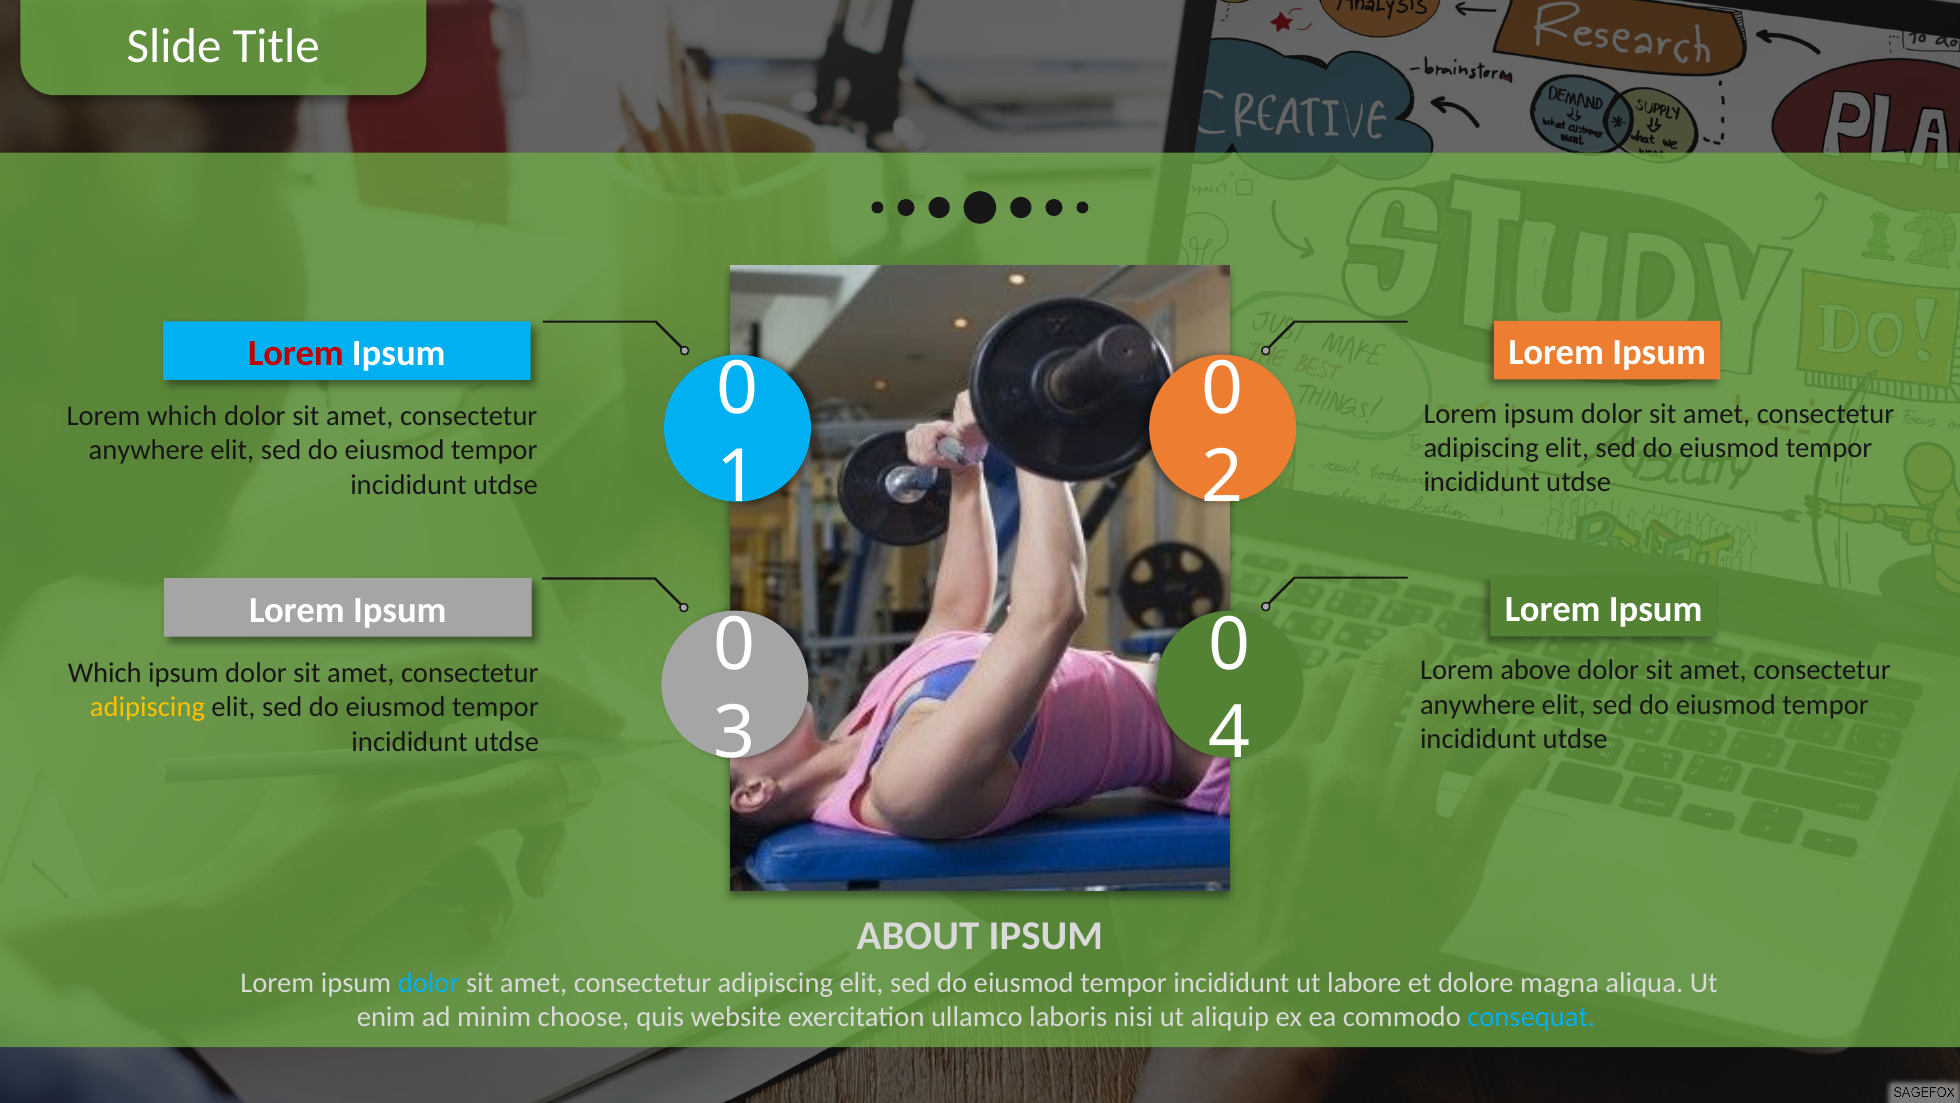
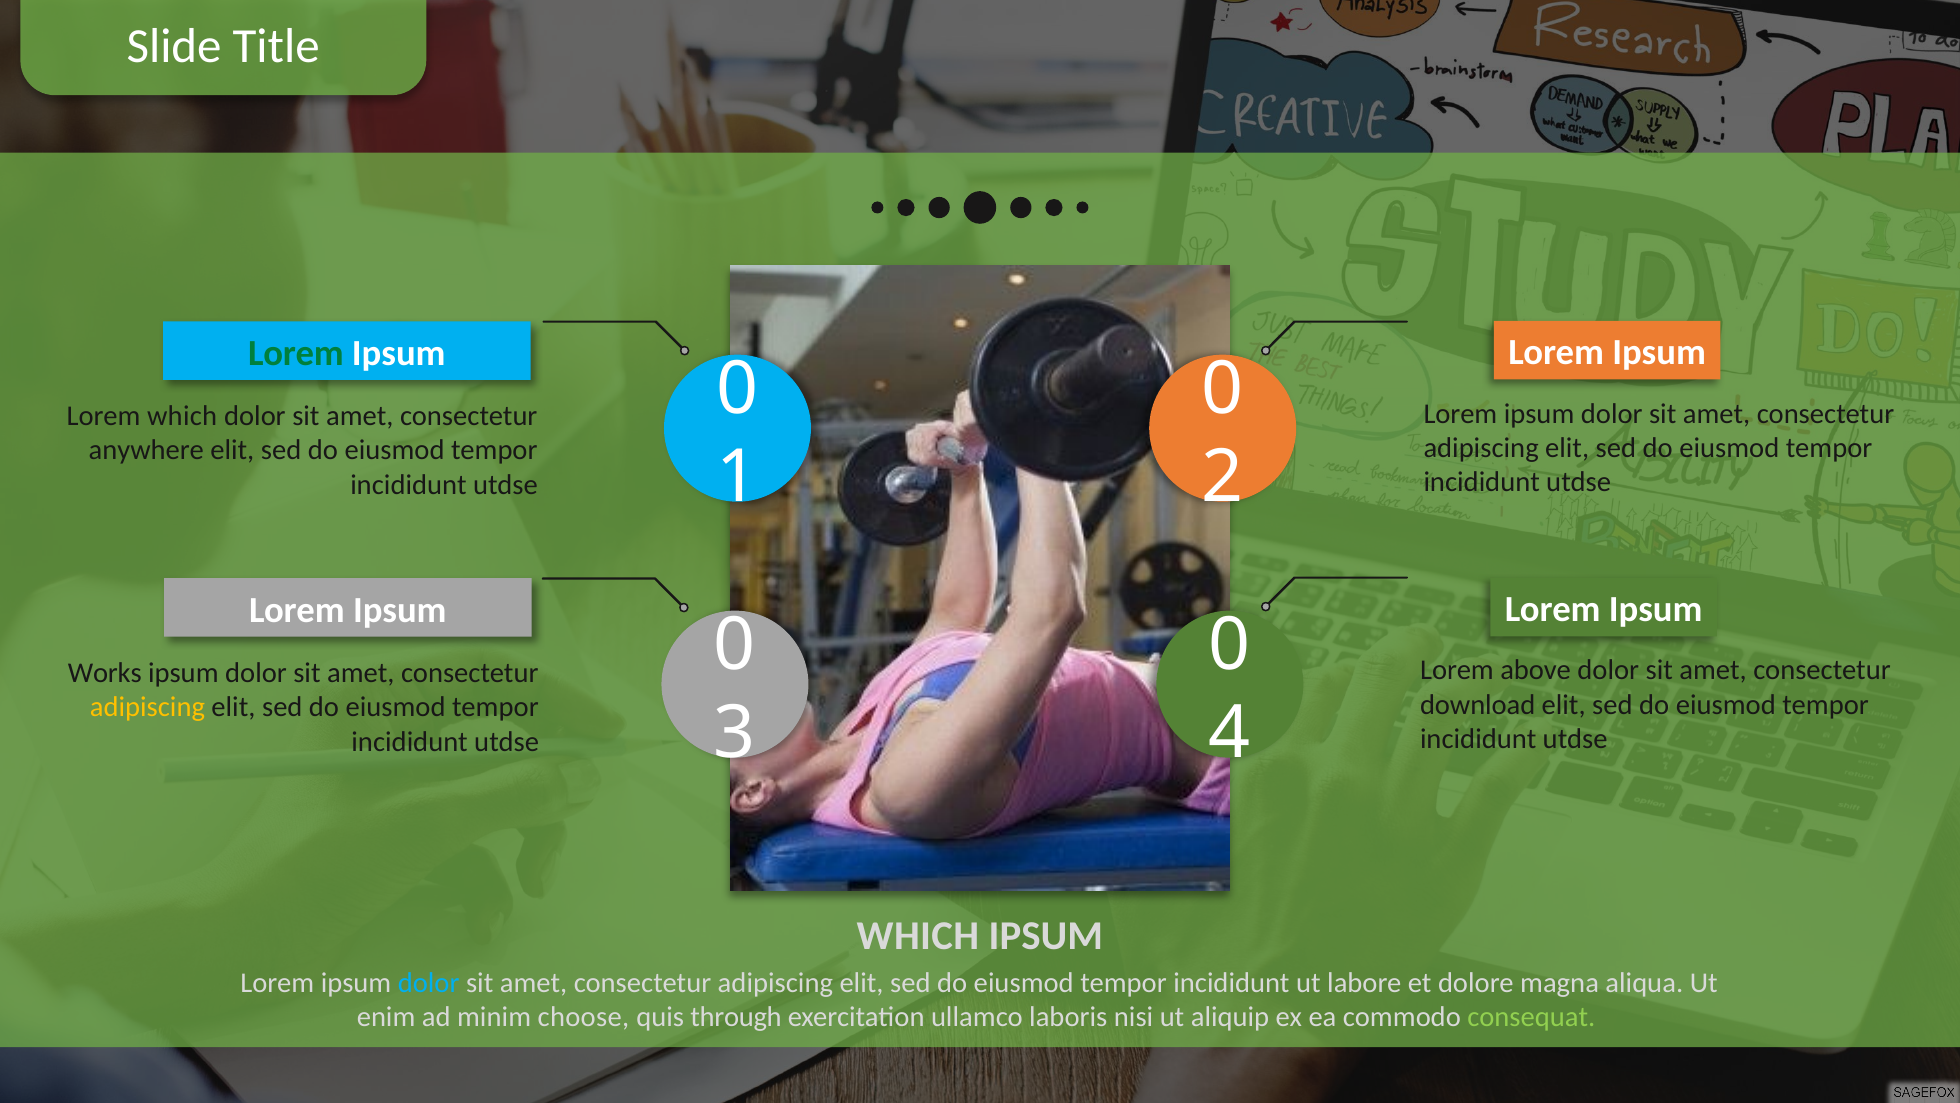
Lorem colour: red -> green (296, 353)
Which: Which -> Works (105, 673)
anywhere: anywhere -> download (1478, 705)
ABOUT: ABOUT -> WHICH (918, 936)
website: website -> through (736, 1017)
consequat colour: light blue -> light green (1531, 1017)
